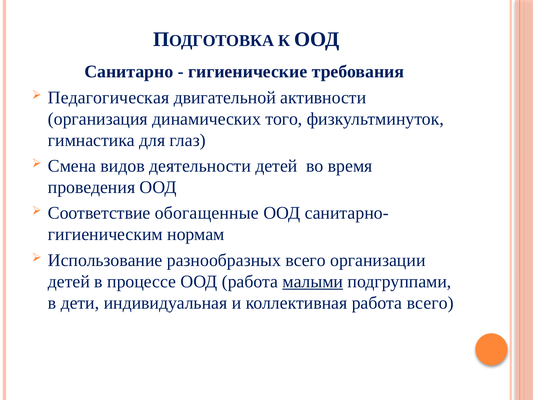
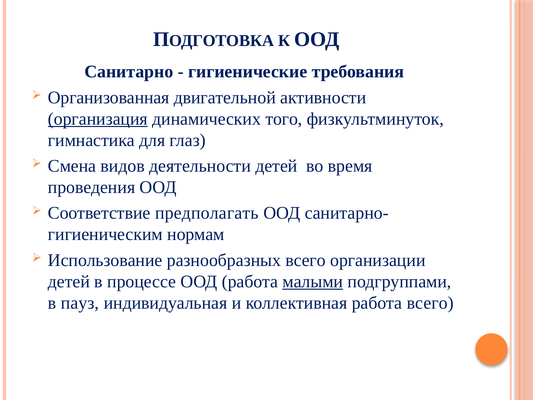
Педагогическая: Педагогическая -> Организованная (109, 97)
организация underline: none -> present (98, 119)
обогащенные: обогащенные -> предполагать (207, 213)
дети: дети -> пауз (80, 303)
